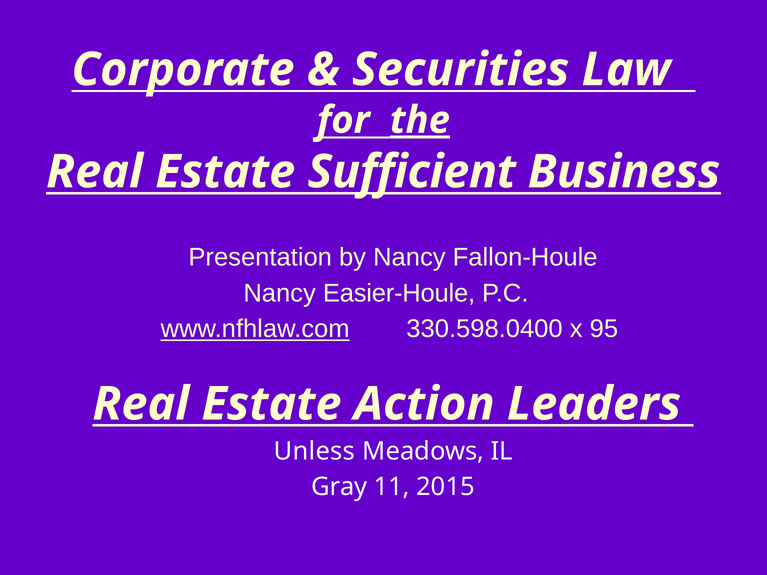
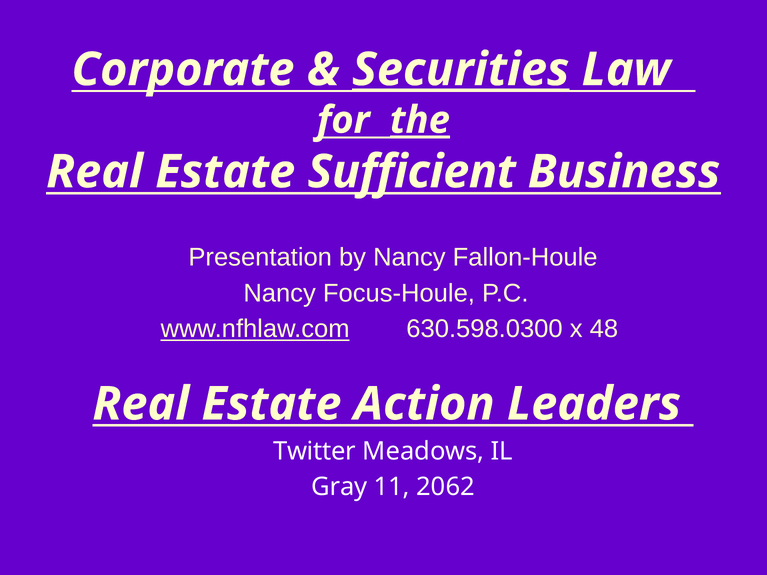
Securities underline: none -> present (461, 70)
Easier-Houle: Easier-Houle -> Focus-Houle (399, 293)
330.598.0400: 330.598.0400 -> 630.598.0300 (485, 329)
95: 95 -> 48 (604, 329)
Unless: Unless -> Twitter (315, 451)
2015: 2015 -> 2062 (446, 487)
